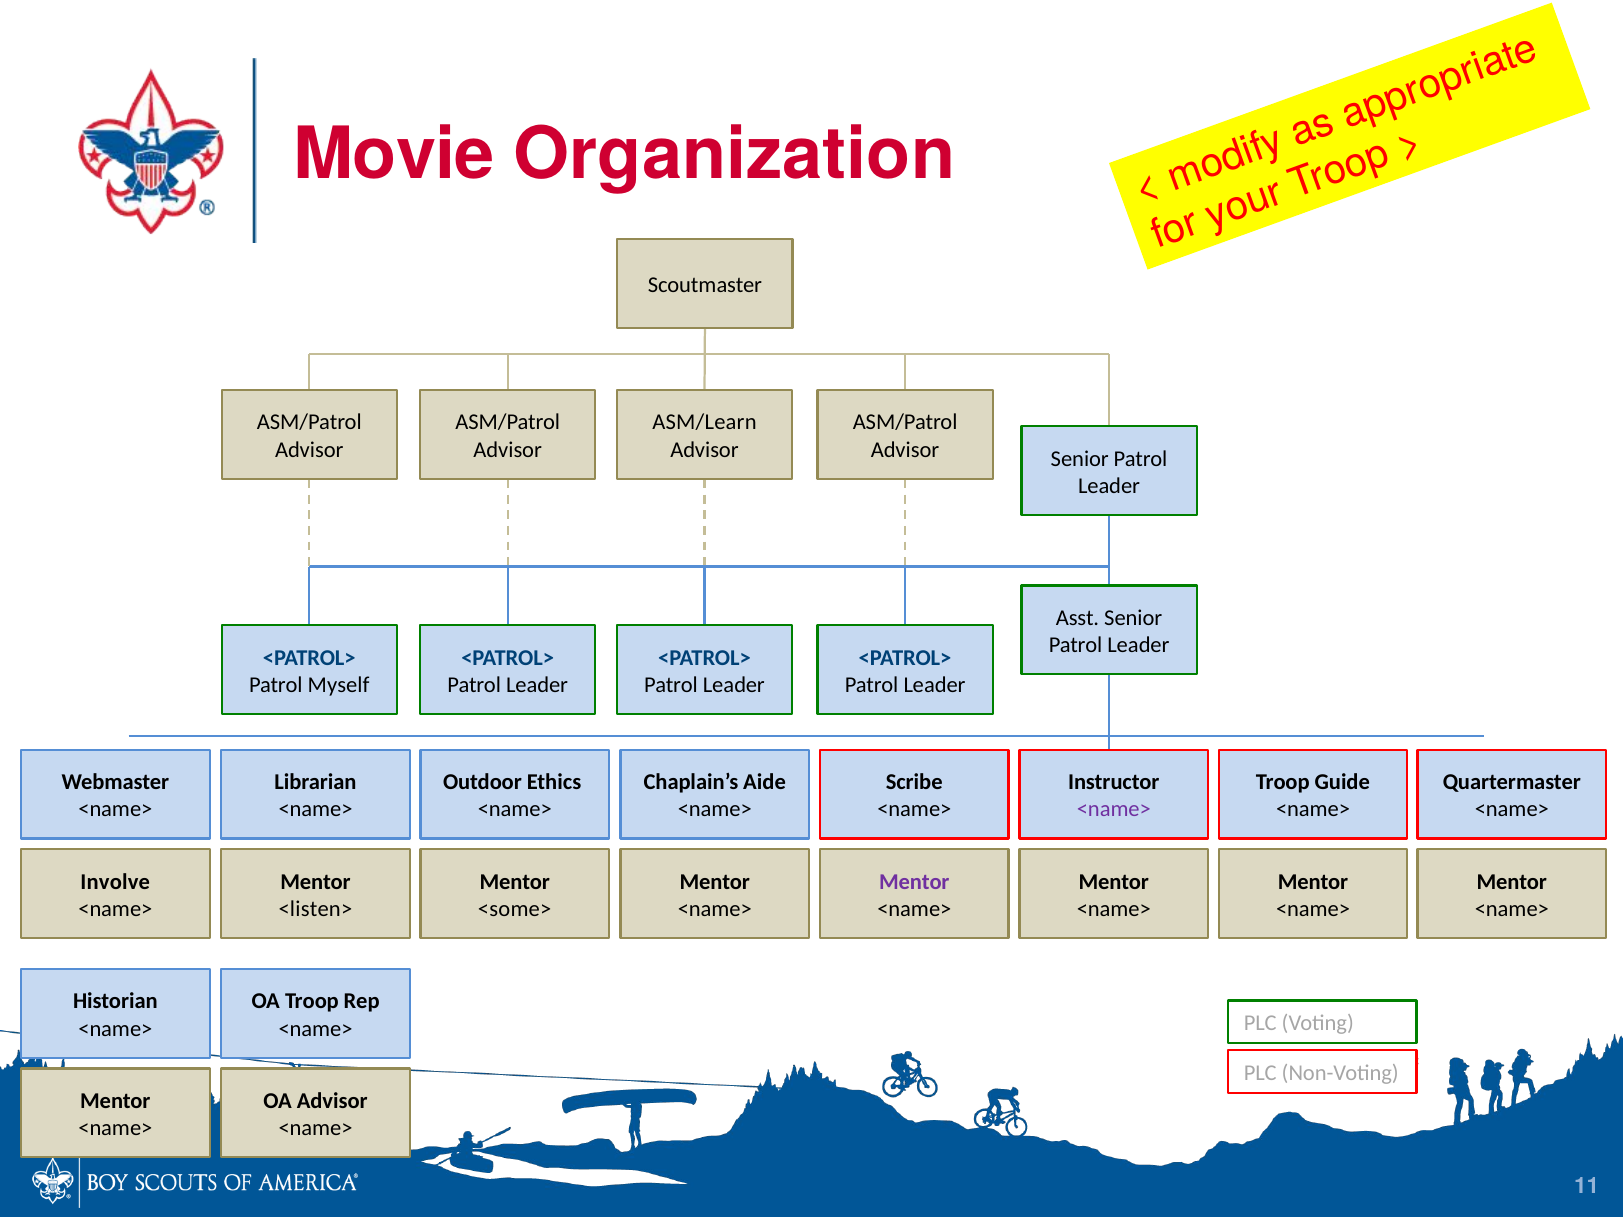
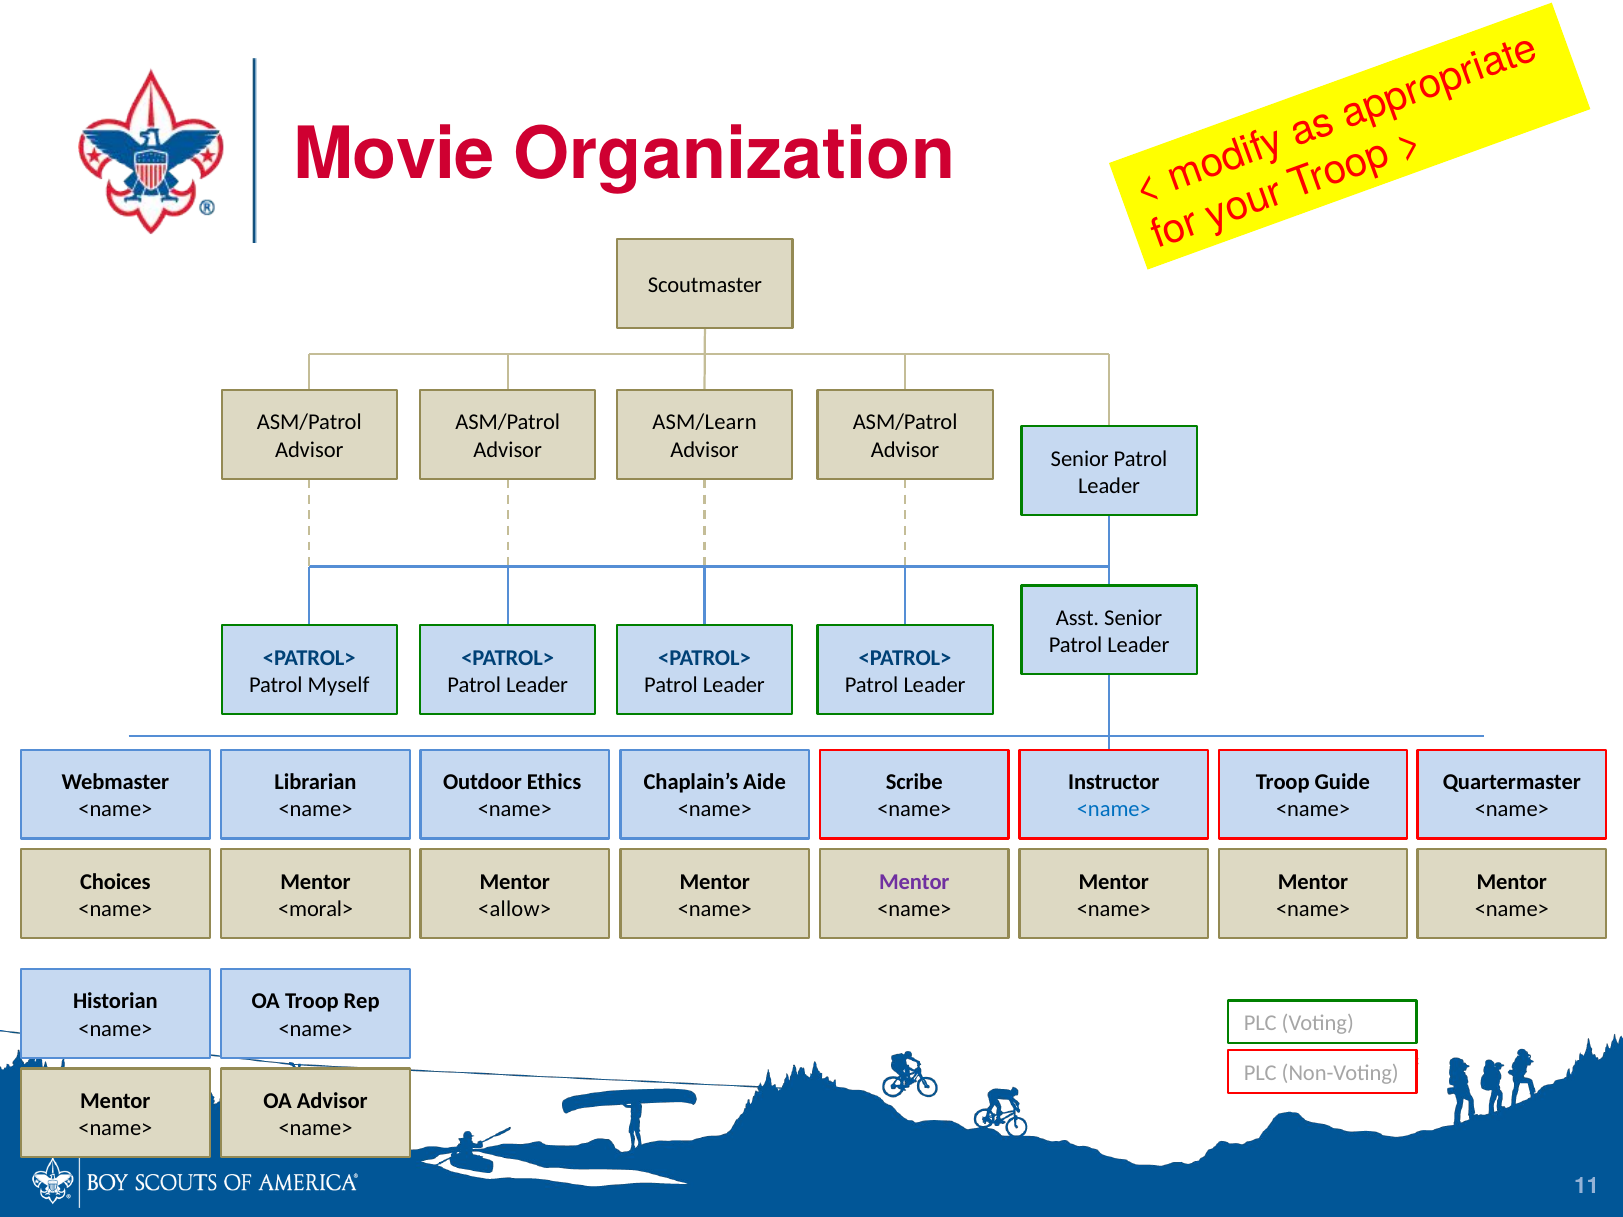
<name> colour: purple -> blue (1114, 809)
Involve: Involve -> Choices (115, 882)
<listen>: <listen> -> <moral> (316, 909)
<some>: <some> -> <allow> (515, 909)
